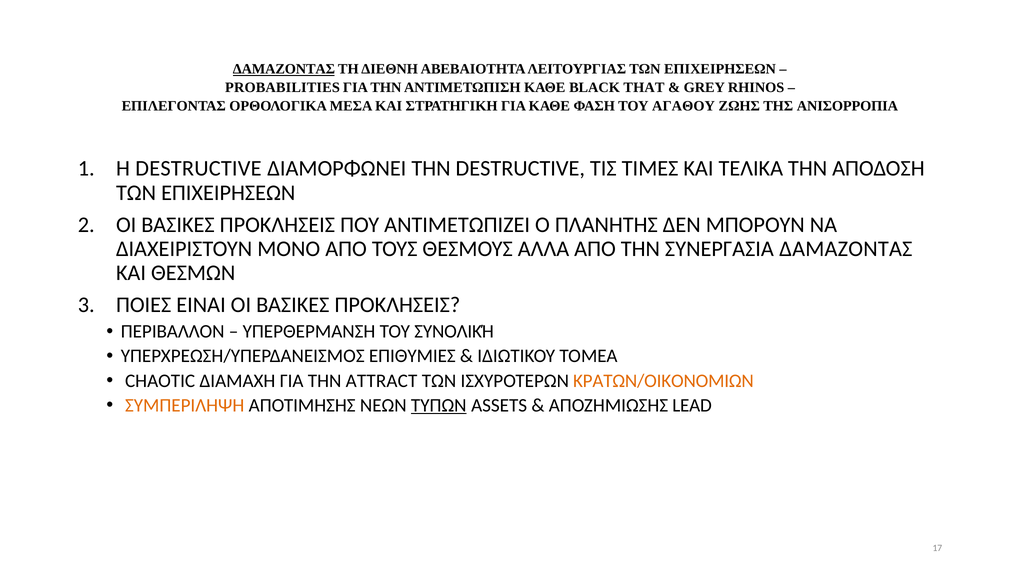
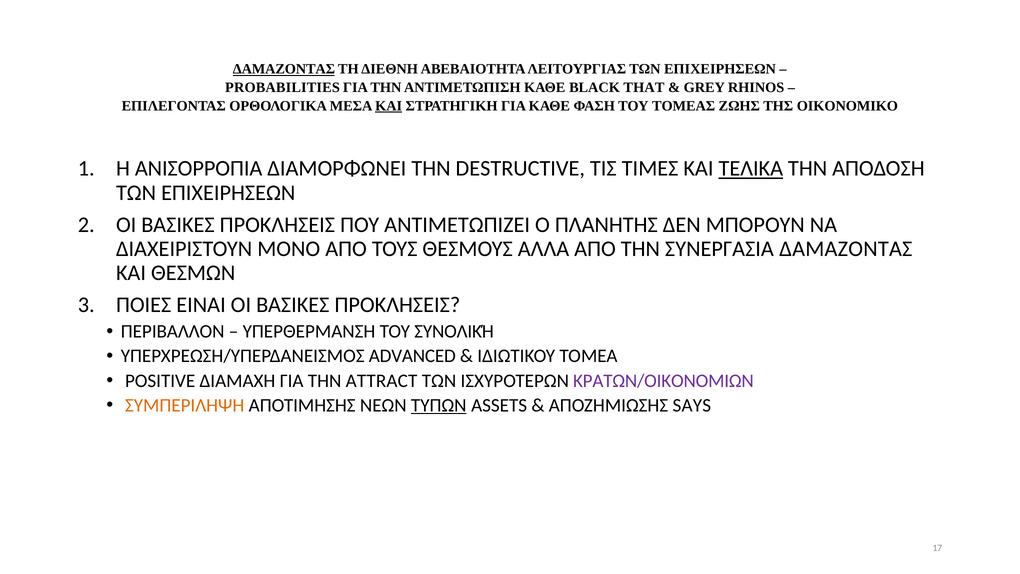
ΚΑΙ underline: none -> present (389, 106)
ΑΓΑΘΟΥ: ΑΓΑΘΟΥ -> ΤΟΜΕΑΣ (684, 106)
ΑΝΙΣΟΡΡΟΠΙΑ: ΑΝΙΣΟΡΡΟΠΙΑ -> ΟΙΚΟΝΟΜΙΚΟ (847, 106)
Η DESTRUCTIVE: DESTRUCTIVE -> ΑΝΙΣΟΡΡΟΠΙΑ (199, 168)
ΤΕΛΙΚΑ underline: none -> present (751, 168)
ΕΠΙΘΥΜΙΕΣ: ΕΠΙΘΥΜΙΕΣ -> ADVANCED (412, 356)
CHAOTIC: CHAOTIC -> POSITIVE (160, 381)
ΚΡΑΤΩΝ/ΟΙΚΟΝΟΜΙΩΝ colour: orange -> purple (663, 381)
LEAD: LEAD -> SAYS (692, 405)
